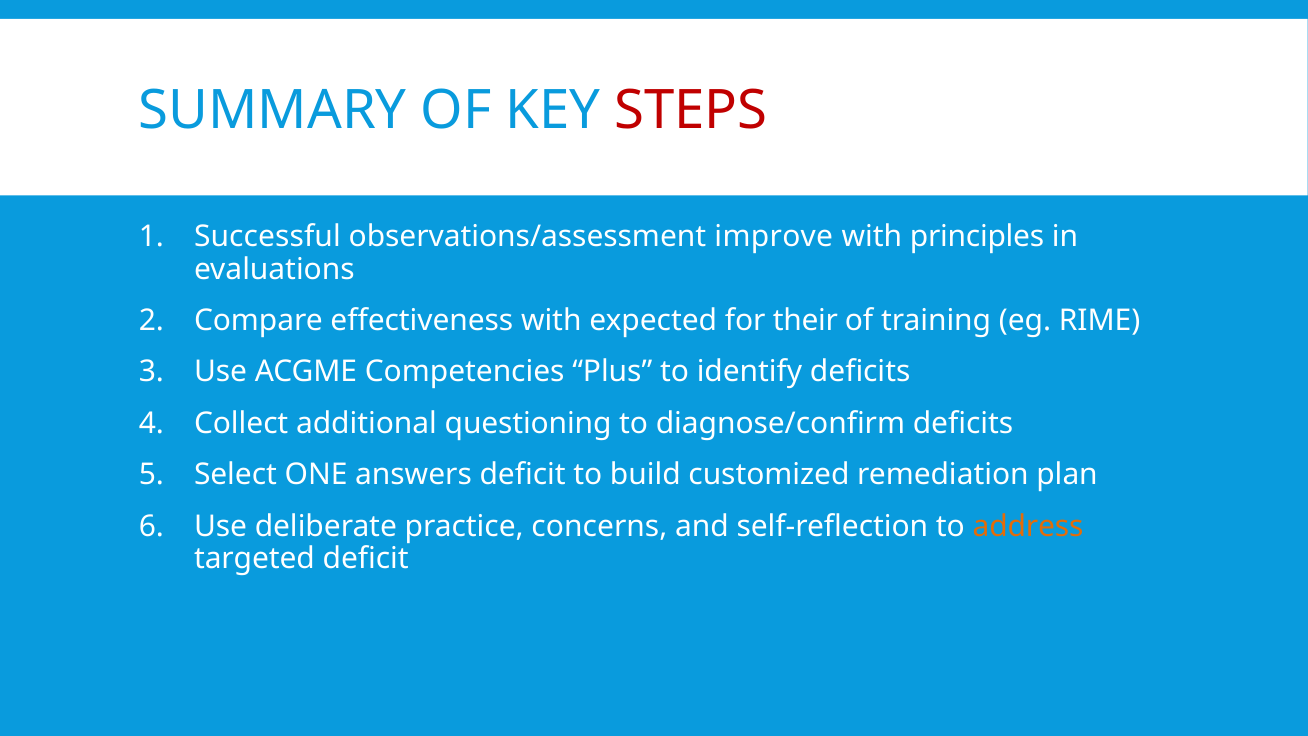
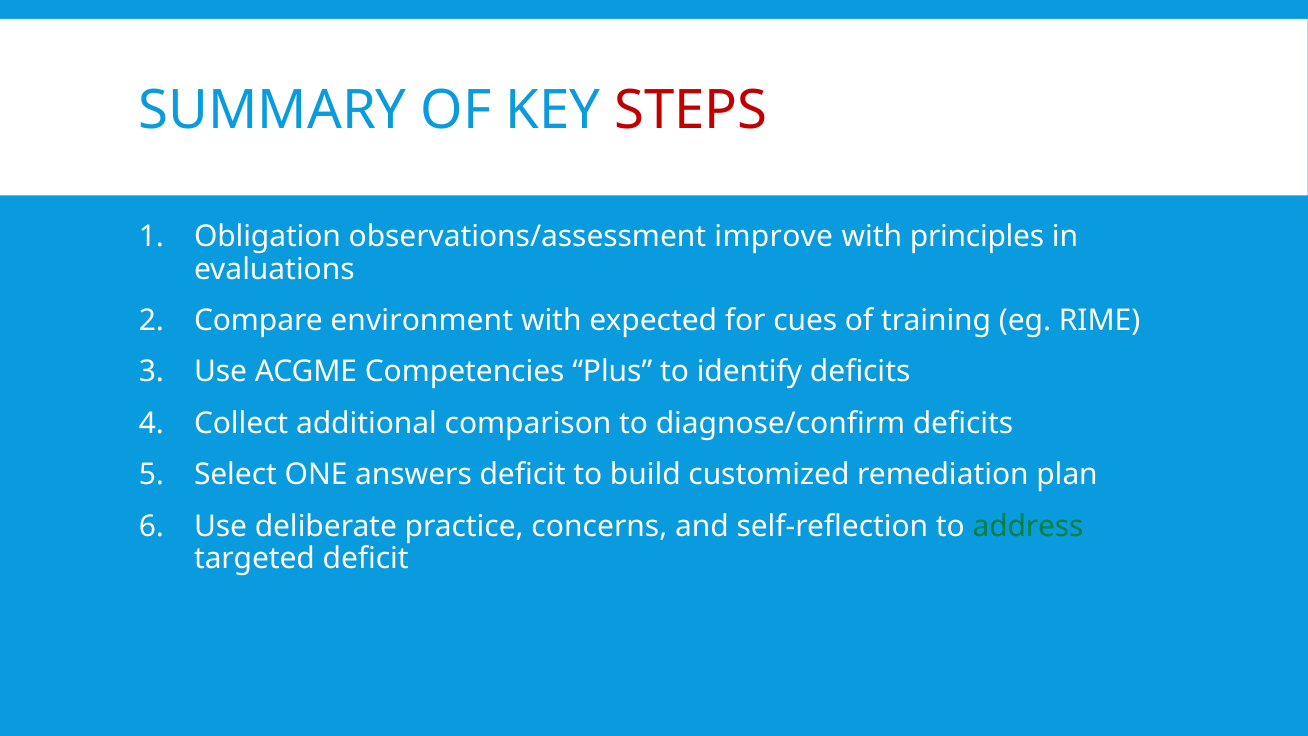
Successful: Successful -> Obligation (267, 237)
effectiveness: effectiveness -> environment (422, 320)
their: their -> cues (805, 320)
questioning: questioning -> comparison (528, 423)
address colour: orange -> green (1028, 526)
